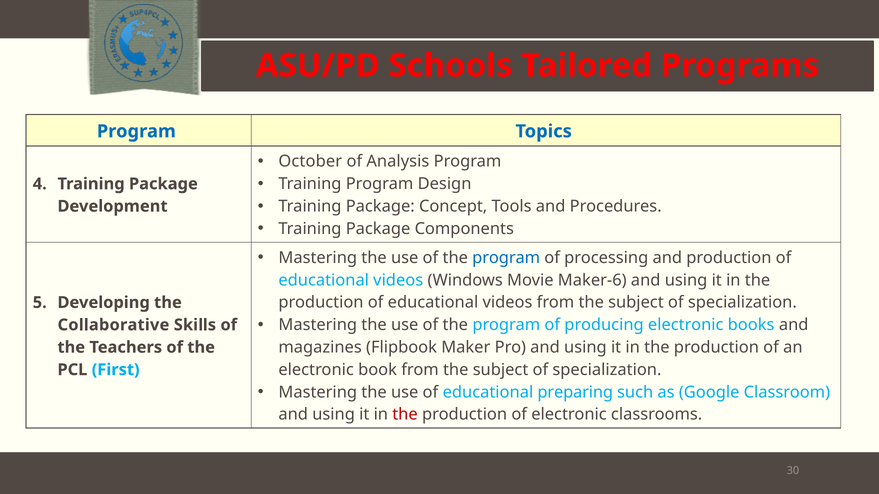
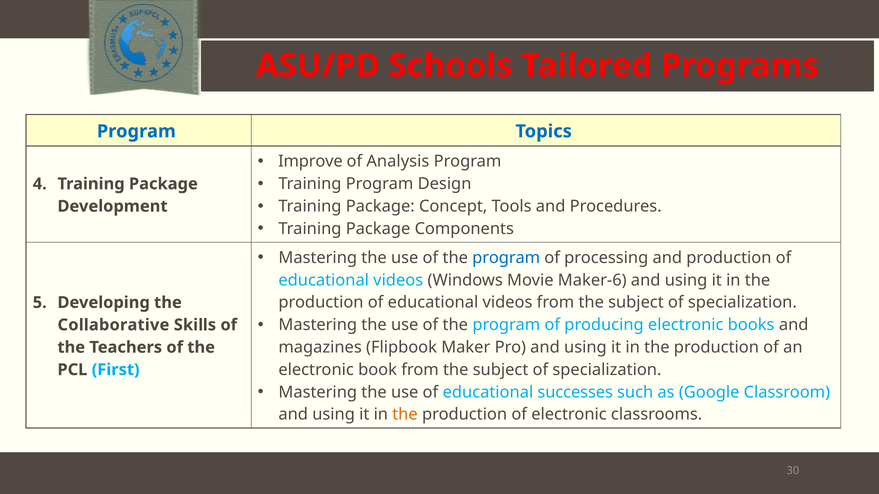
October: October -> Improve (310, 162)
preparing: preparing -> successes (575, 392)
the colour: red -> orange (405, 415)
